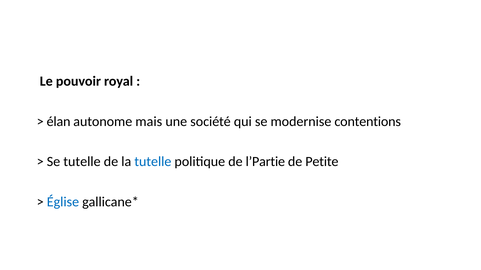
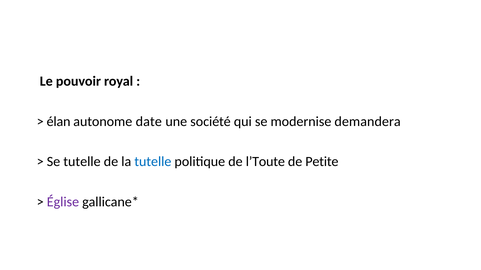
mais: mais -> date (149, 122)
contentions: contentions -> demandera (368, 122)
l’Partie: l’Partie -> l’Toute (265, 162)
Église colour: blue -> purple (63, 202)
